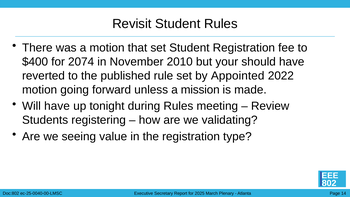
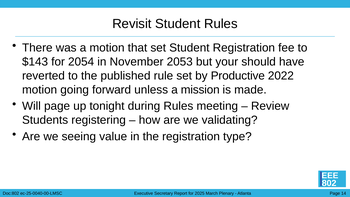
$400: $400 -> $143 (35, 62)
2074: 2074 -> 2054 (81, 62)
2010: 2010 -> 2053 (180, 62)
Appointed: Appointed -> Productive (238, 76)
Will have: have -> page (57, 106)
